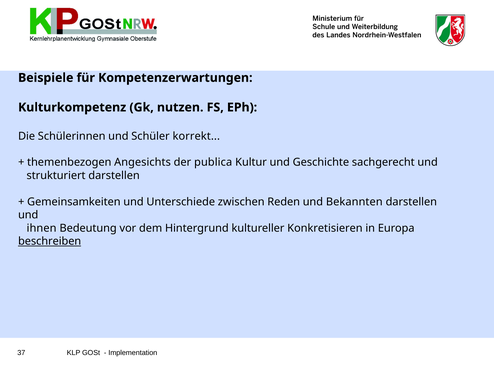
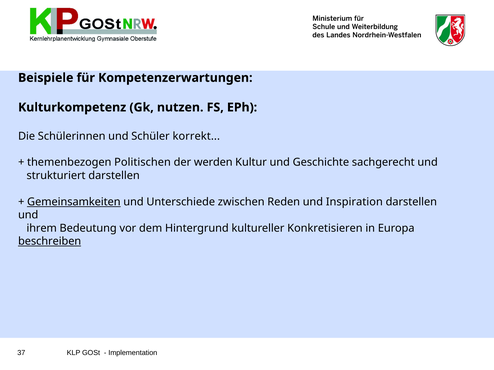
Angesichts: Angesichts -> Politischen (143, 163)
publica: publica -> werden (213, 163)
Gemeinsamkeiten underline: none -> present (74, 202)
Bekannten: Bekannten -> Inspiration (354, 202)
ihnen: ihnen -> ihrem (42, 228)
